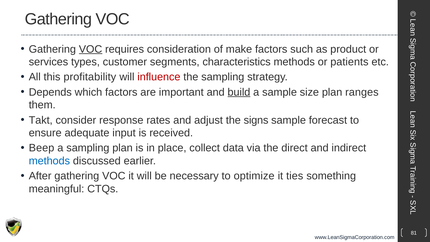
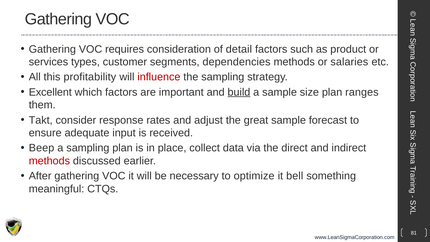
VOC underline: present -> none (91, 49)
make: make -> detail (239, 49)
characteristics: characteristics -> dependencies (237, 62)
patients: patients -> salaries (349, 62)
Depends: Depends -> Excellent (50, 92)
signs: signs -> great (256, 120)
methods colour: blue -> red (49, 161)
ties: ties -> bell (295, 176)
